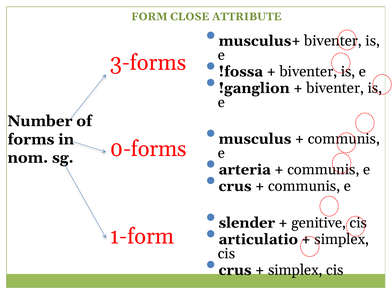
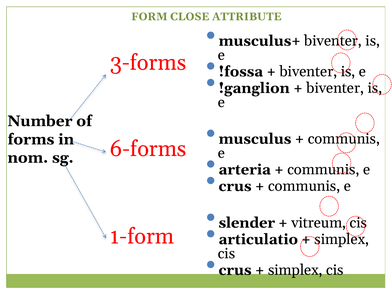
0-forms: 0-forms -> 6-forms (148, 149)
genitive: genitive -> vitreum (319, 223)
